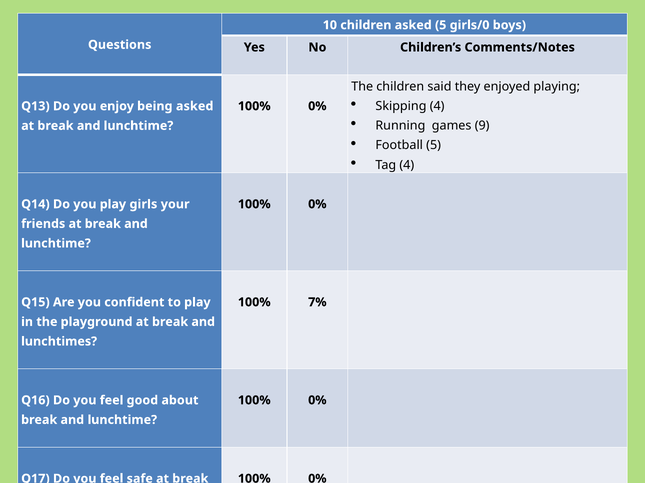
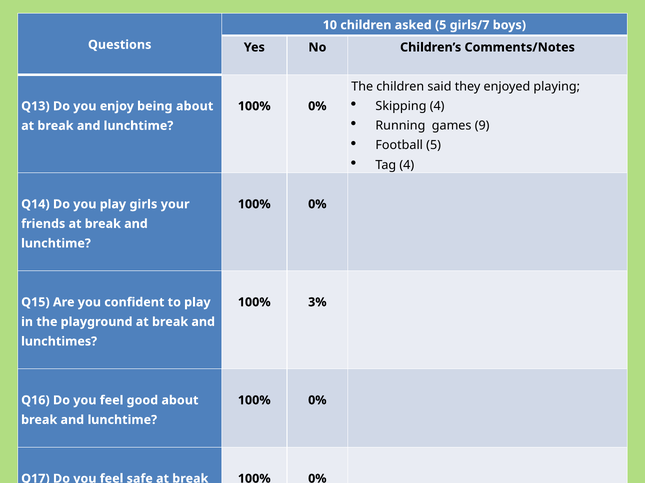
girls/0: girls/0 -> girls/7 (470, 25)
being asked: asked -> about (195, 106)
7%: 7% -> 3% (317, 303)
